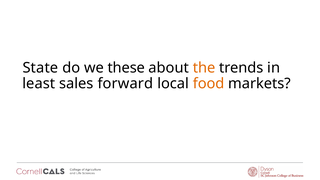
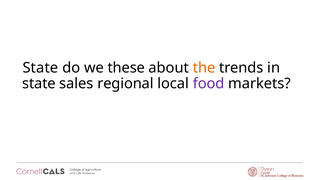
least: least -> state (39, 84)
forward: forward -> regional (125, 84)
food colour: orange -> purple (209, 84)
